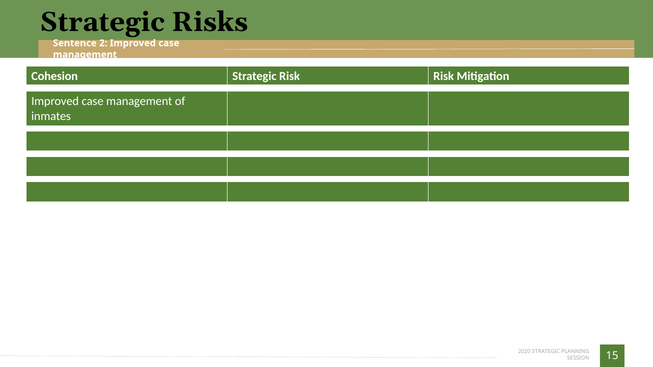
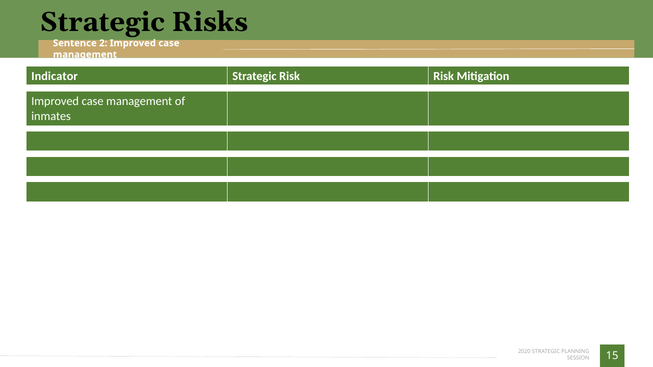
Cohesion: Cohesion -> Indicator (55, 76)
